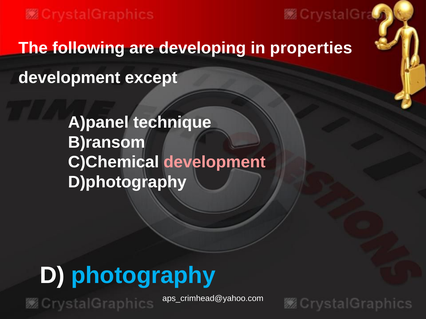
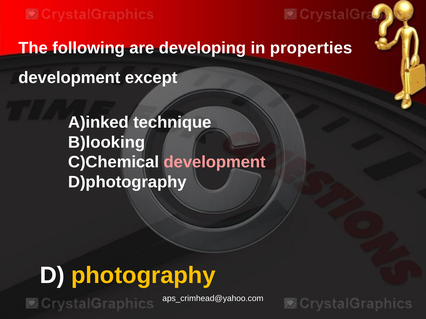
A)panel: A)panel -> A)inked (98, 123)
B)ransom: B)ransom -> B)looking (107, 143)
photography colour: light blue -> yellow (143, 276)
